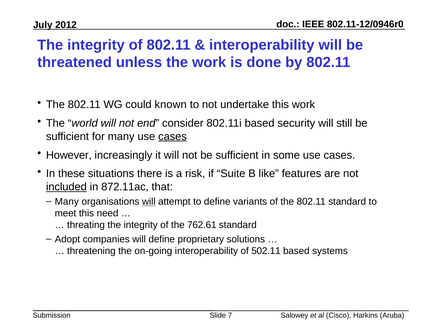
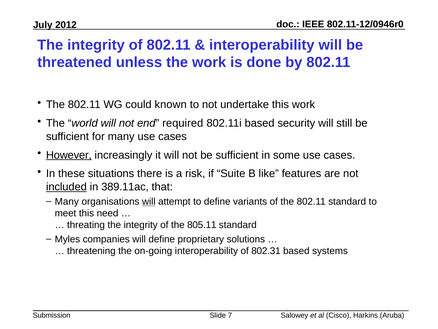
consider: consider -> required (183, 123)
cases underline: present -> none (173, 136)
However underline: none -> present (69, 155)
872.11ac: 872.11ac -> 389.11ac (125, 187)
762.61: 762.61 -> 805.11 (202, 225)
Adopt: Adopt -> Myles (67, 239)
502.11: 502.11 -> 802.31 (266, 250)
